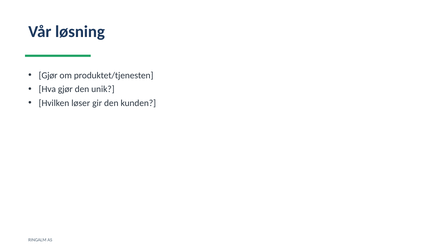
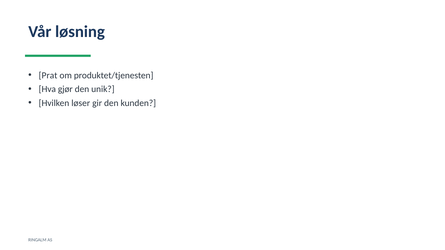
Gjør: Gjør -> Prat (48, 75)
